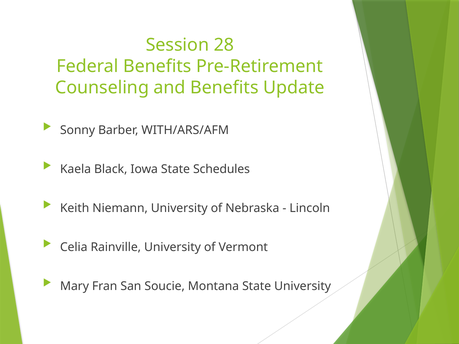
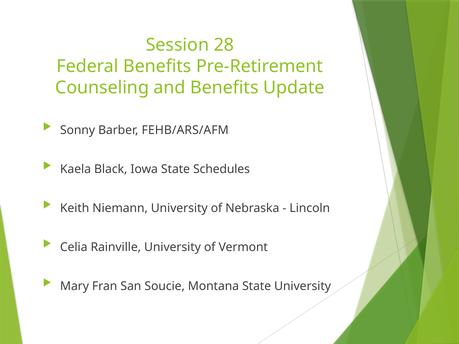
WITH/ARS/AFM: WITH/ARS/AFM -> FEHB/ARS/AFM (185, 130)
